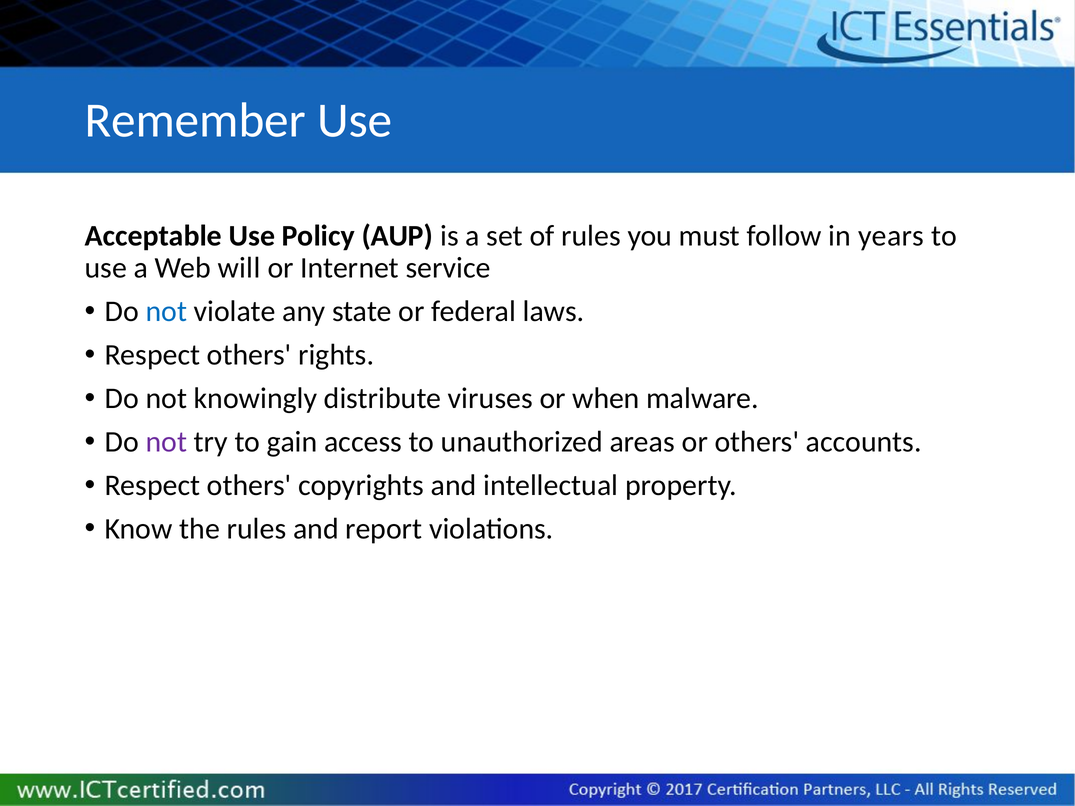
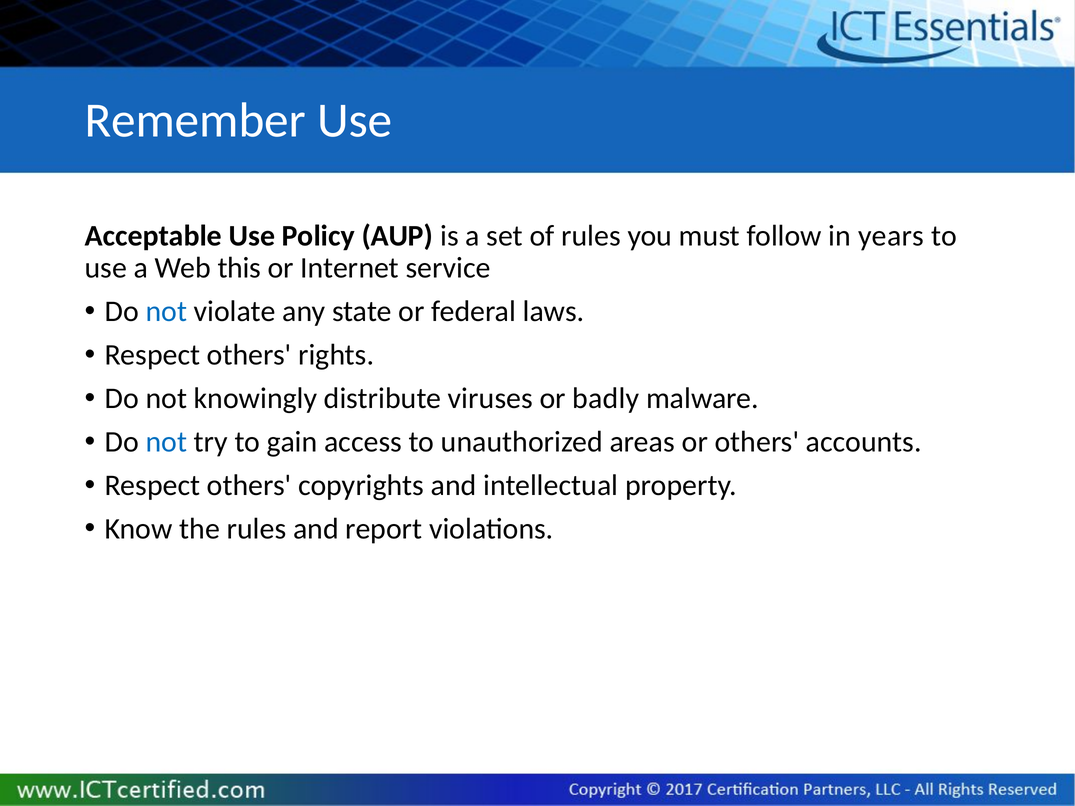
will: will -> this (239, 268)
when: when -> badly (606, 399)
not colour: purple -> blue (166, 442)
